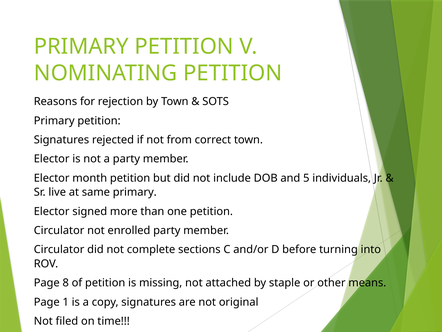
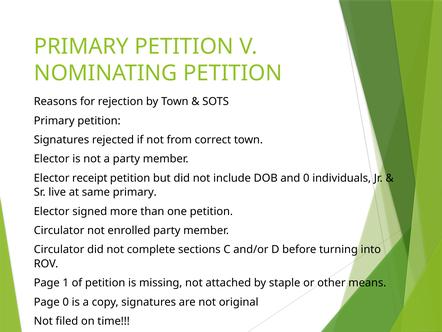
month: month -> receipt (90, 178)
and 5: 5 -> 0 (306, 178)
8: 8 -> 1 (66, 283)
Page 1: 1 -> 0 (66, 302)
